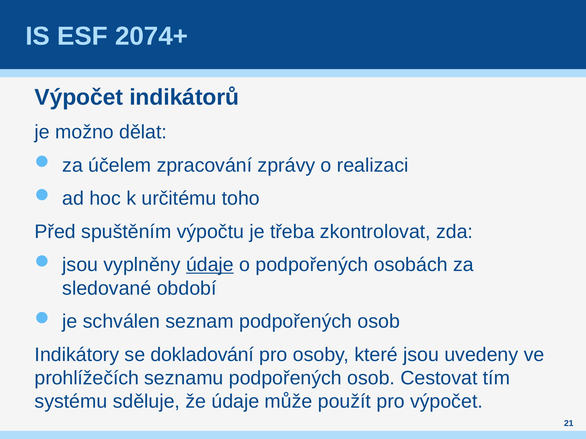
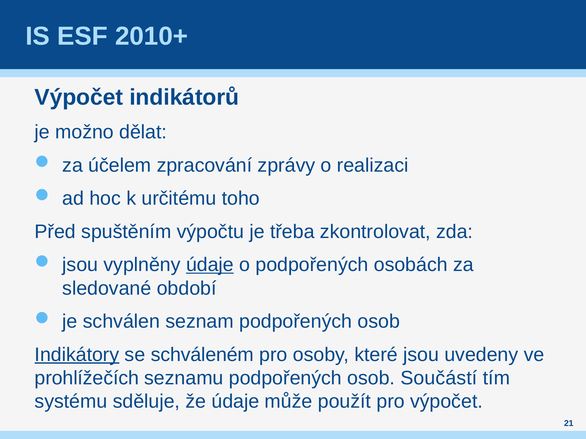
2074+: 2074+ -> 2010+ (152, 36)
Indikátory underline: none -> present (77, 355)
dokladování: dokladování -> schváleném (202, 355)
Cestovat: Cestovat -> Součástí (439, 378)
